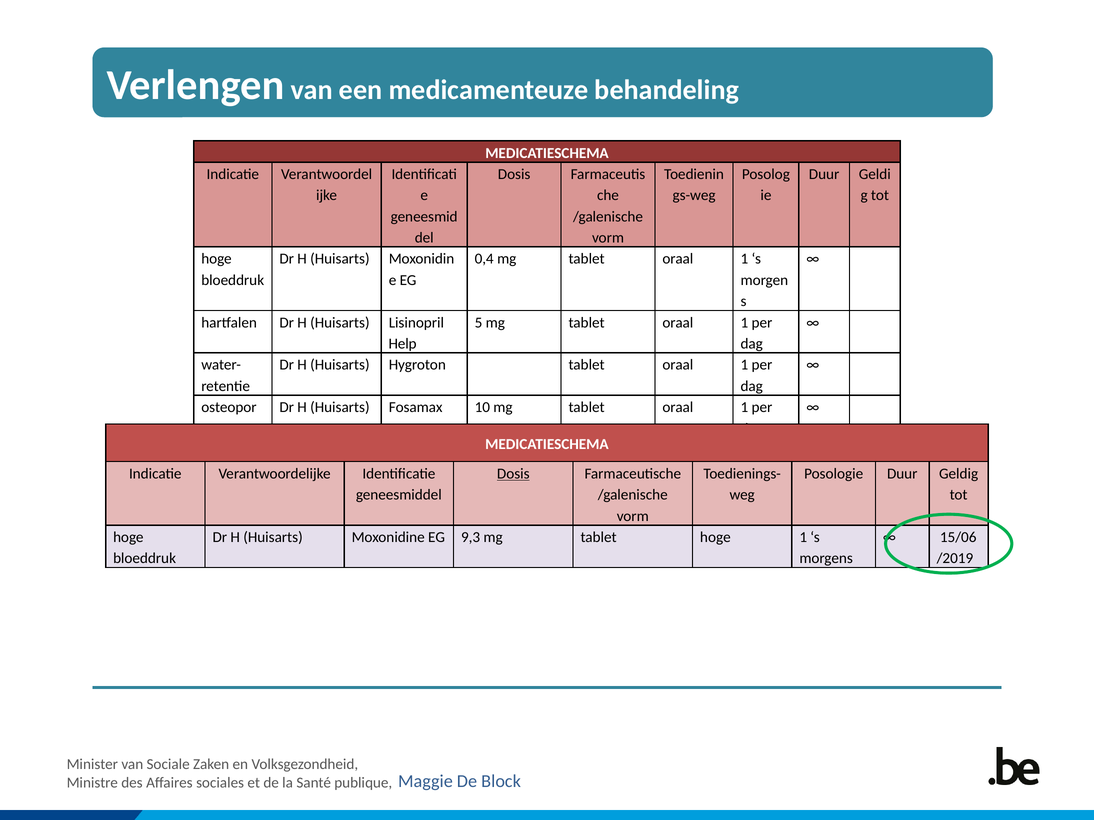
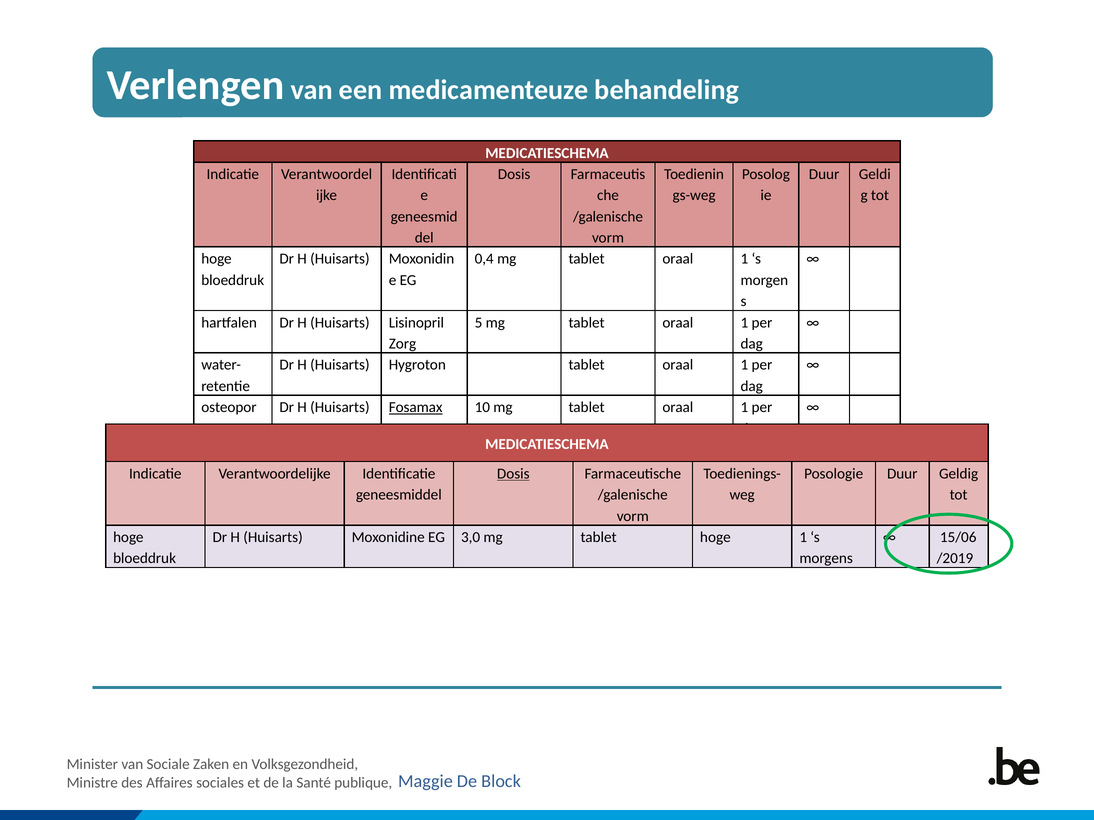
Help: Help -> Zorg (403, 344)
Fosamax underline: none -> present (416, 408)
9,3: 9,3 -> 3,0 (471, 538)
